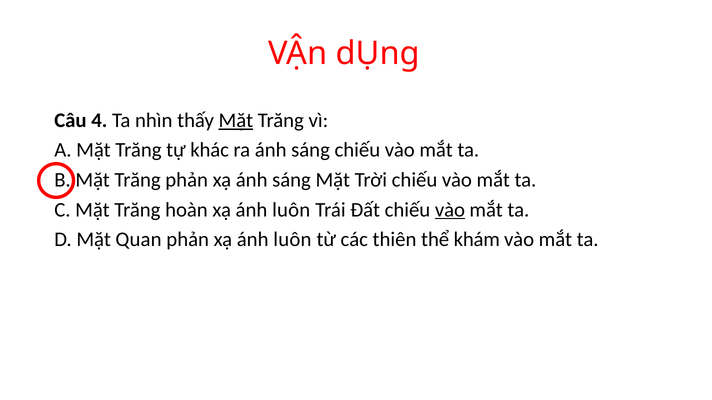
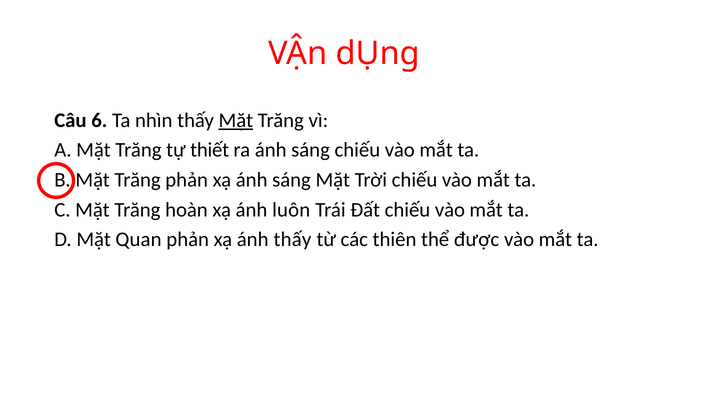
4: 4 -> 6 (99, 120)
khác: khác -> thiết (210, 150)
vào underline: present -> none (450, 210)
phản xạ ánh luôn: luôn -> thấy (292, 240)
khám: khám -> được (477, 240)
